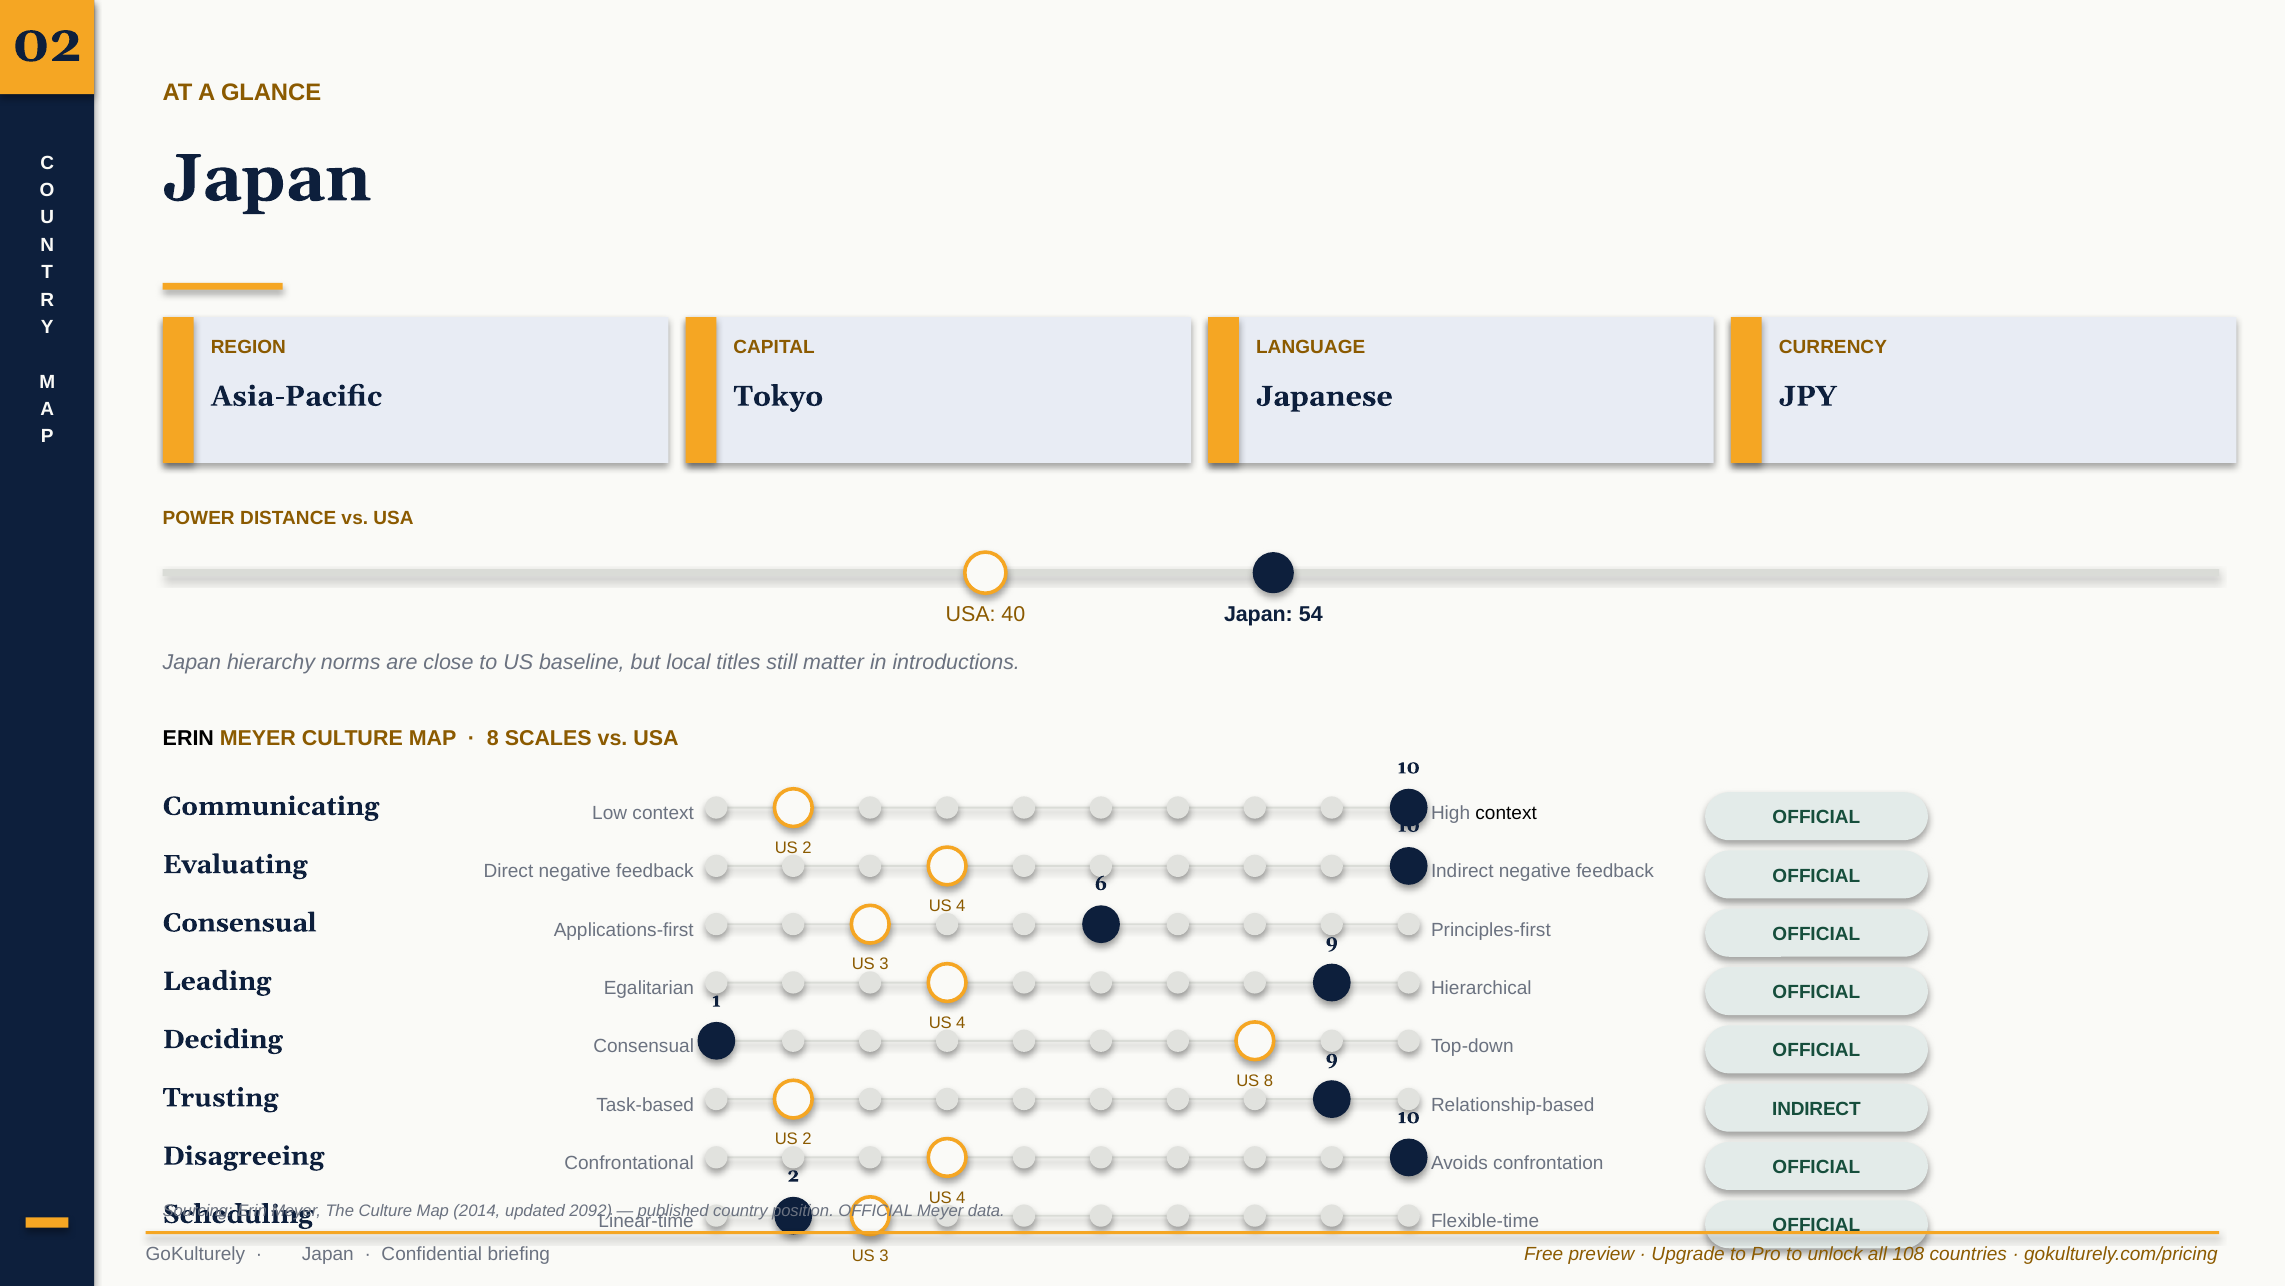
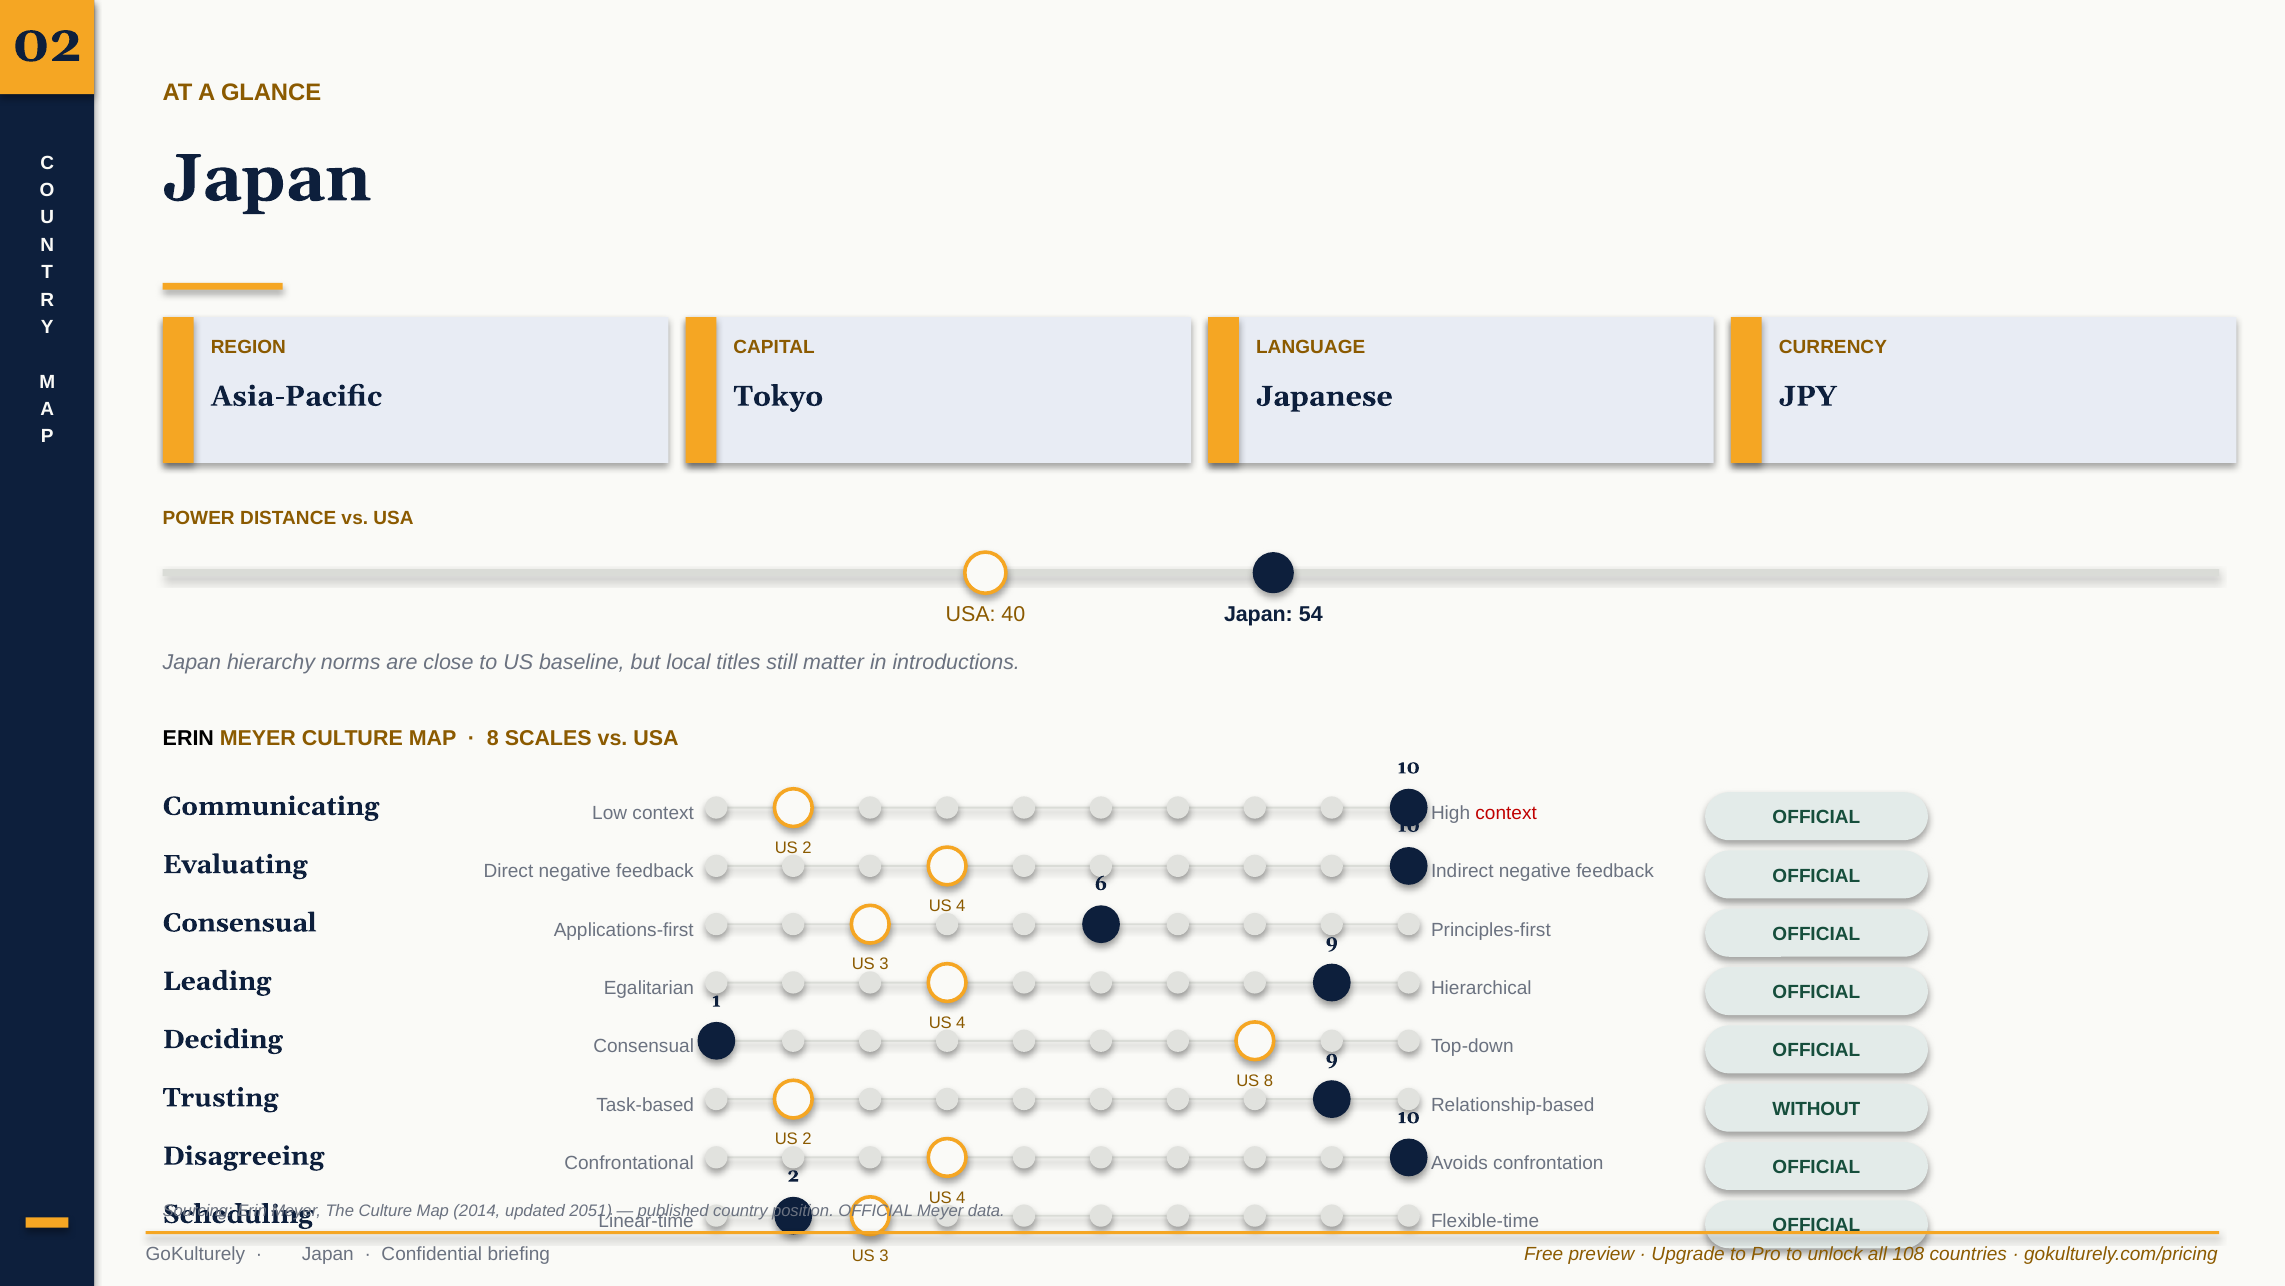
context colour: black -> red (1506, 813)
INDIRECT: INDIRECT -> WITHOUT (1816, 1108)
2092: 2092 -> 2051 (591, 1211)
